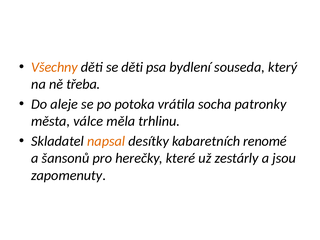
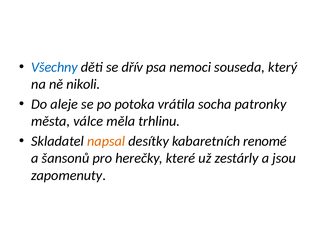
Všechny colour: orange -> blue (54, 67)
se děti: děti -> dřív (132, 67)
bydlení: bydlení -> nemoci (190, 67)
třeba: třeba -> nikoli (83, 84)
